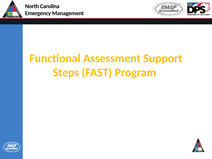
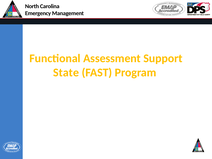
Steps: Steps -> State (66, 72)
